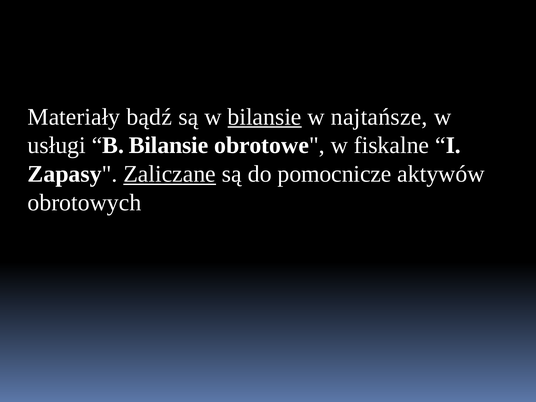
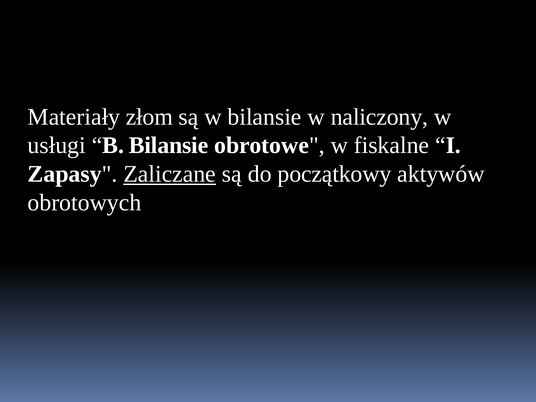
bądź: bądź -> złom (149, 117)
bilansie underline: present -> none (265, 117)
najtańsze: najtańsze -> naliczony (379, 117)
pomocnicze: pomocnicze -> początkowy (335, 174)
